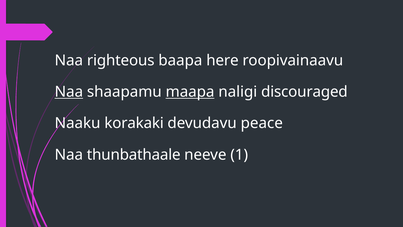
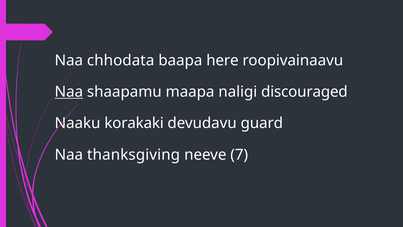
righteous: righteous -> chhodata (121, 60)
maapa underline: present -> none (190, 92)
peace: peace -> guard (262, 123)
thunbathaale: thunbathaale -> thanksgiving (134, 154)
1: 1 -> 7 (239, 154)
